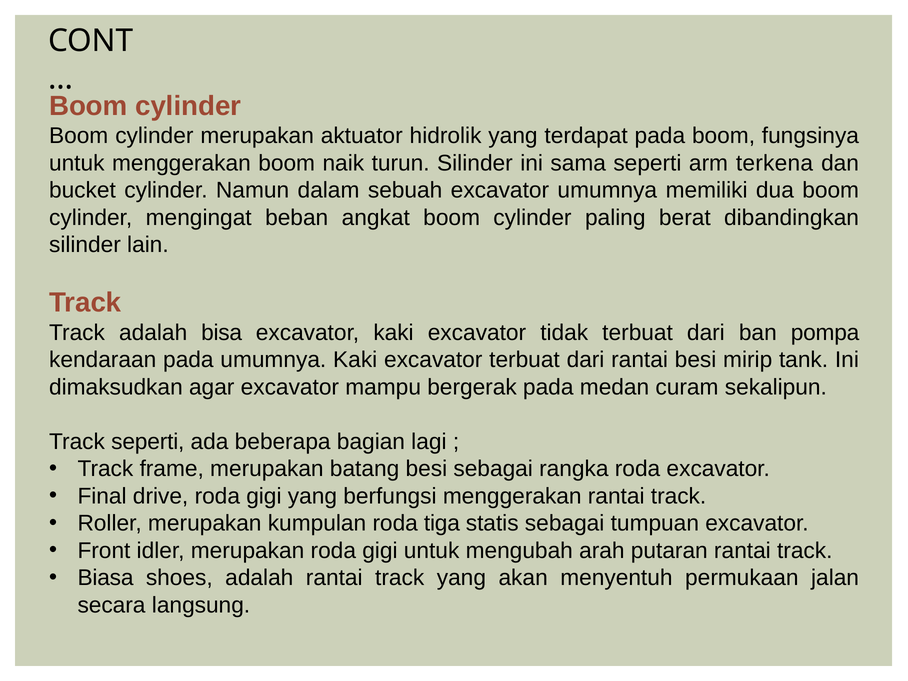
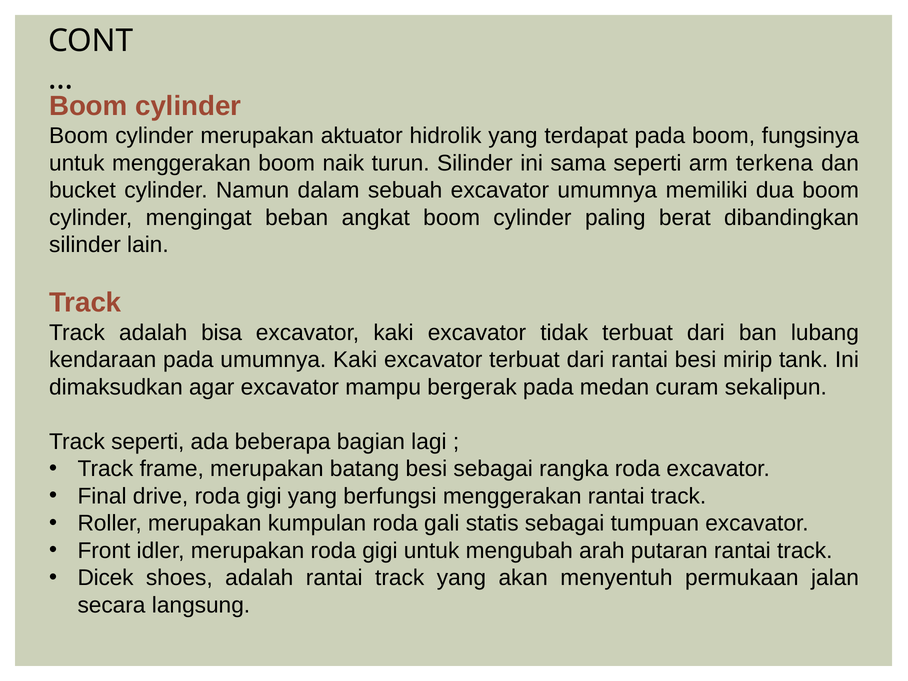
pompa: pompa -> lubang (825, 333)
tiga: tiga -> gali (442, 523)
Biasa: Biasa -> Dicek (106, 578)
